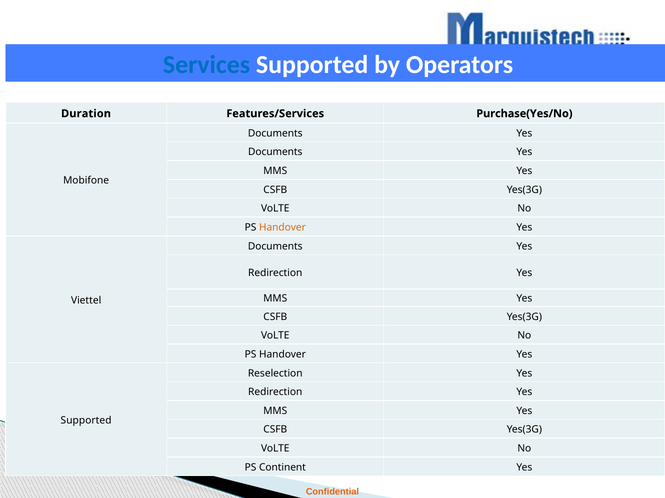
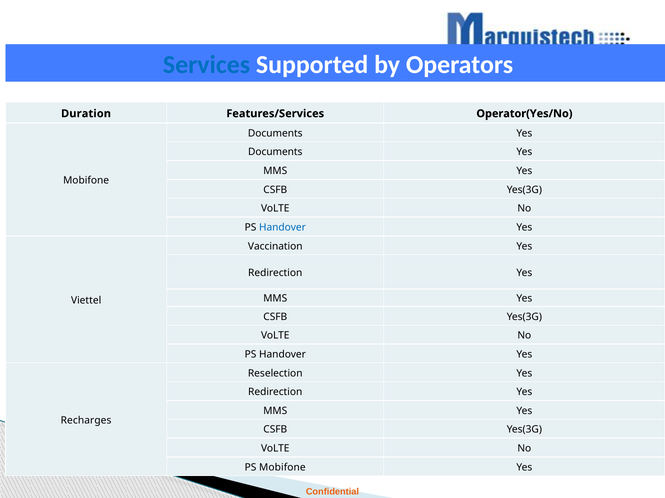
Purchase(Yes/No: Purchase(Yes/No -> Operator(Yes/No (524, 114)
Handover colour: orange -> blue (282, 228)
Documents: Documents -> Vaccination (275, 247)
Supported: Supported -> Recharges (86, 421)
PS Continent: Continent -> Mobifone (282, 468)
